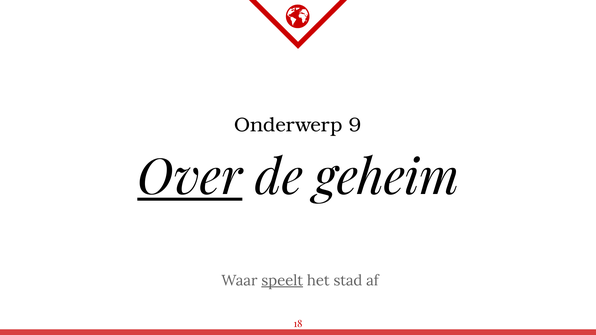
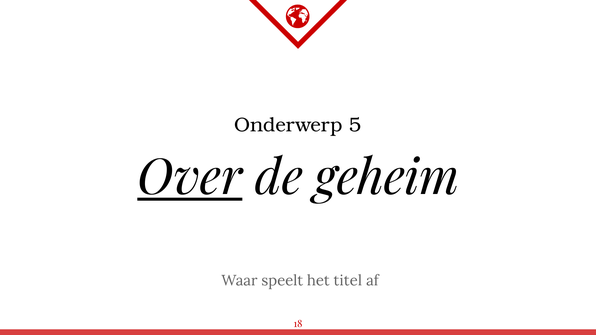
9: 9 -> 5 (355, 125)
speelt underline: present -> none (282, 281)
stad: stad -> titel (348, 281)
